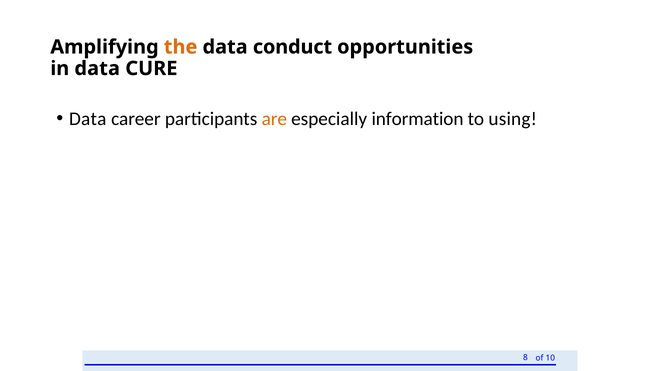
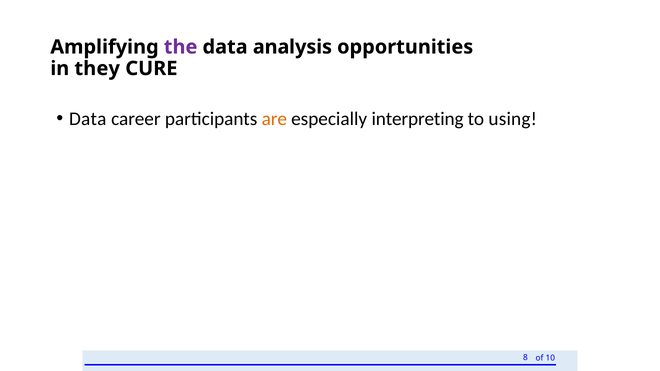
the colour: orange -> purple (181, 47)
conduct: conduct -> analysis (292, 47)
in data: data -> they (97, 69)
information: information -> interpreting (418, 119)
